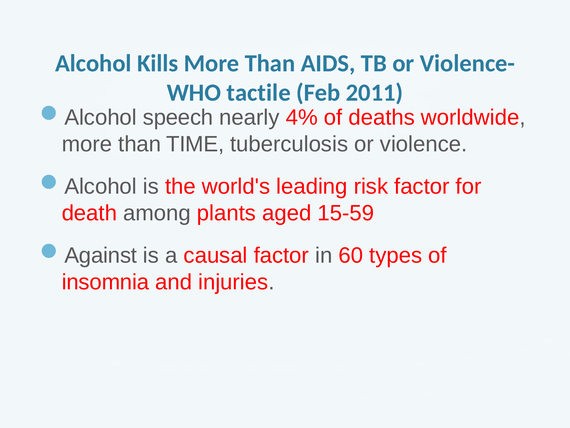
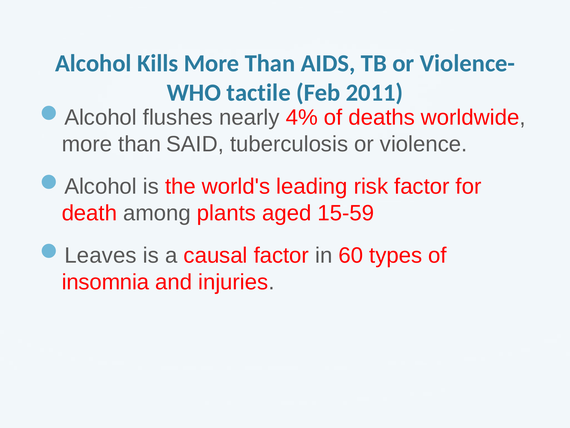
speech: speech -> flushes (178, 117)
TIME: TIME -> SAID (195, 144)
Against: Against -> Leaves (101, 255)
